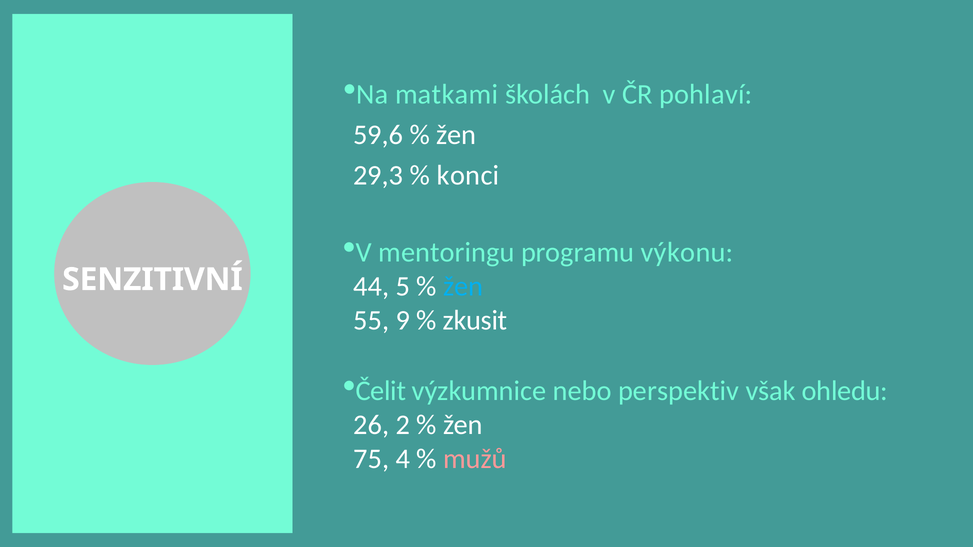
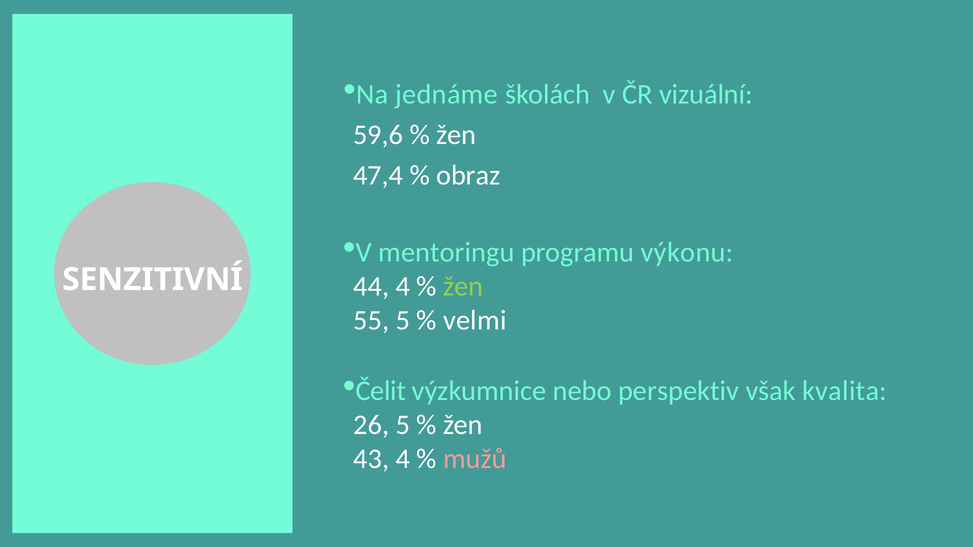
matkami: matkami -> jednáme (447, 95)
pohlaví: pohlaví -> vizuální (706, 95)
29,3: 29,3 -> 47,4 (378, 175)
konci: konci -> obraz (468, 175)
44 5: 5 -> 4 (403, 286)
žen colour: light blue -> light green (463, 286)
55 9: 9 -> 5 (403, 321)
zkusit: zkusit -> velmi (475, 321)
ohledu: ohledu -> kvalita (845, 391)
26 2: 2 -> 5 (403, 425)
75: 75 -> 43 (371, 459)
